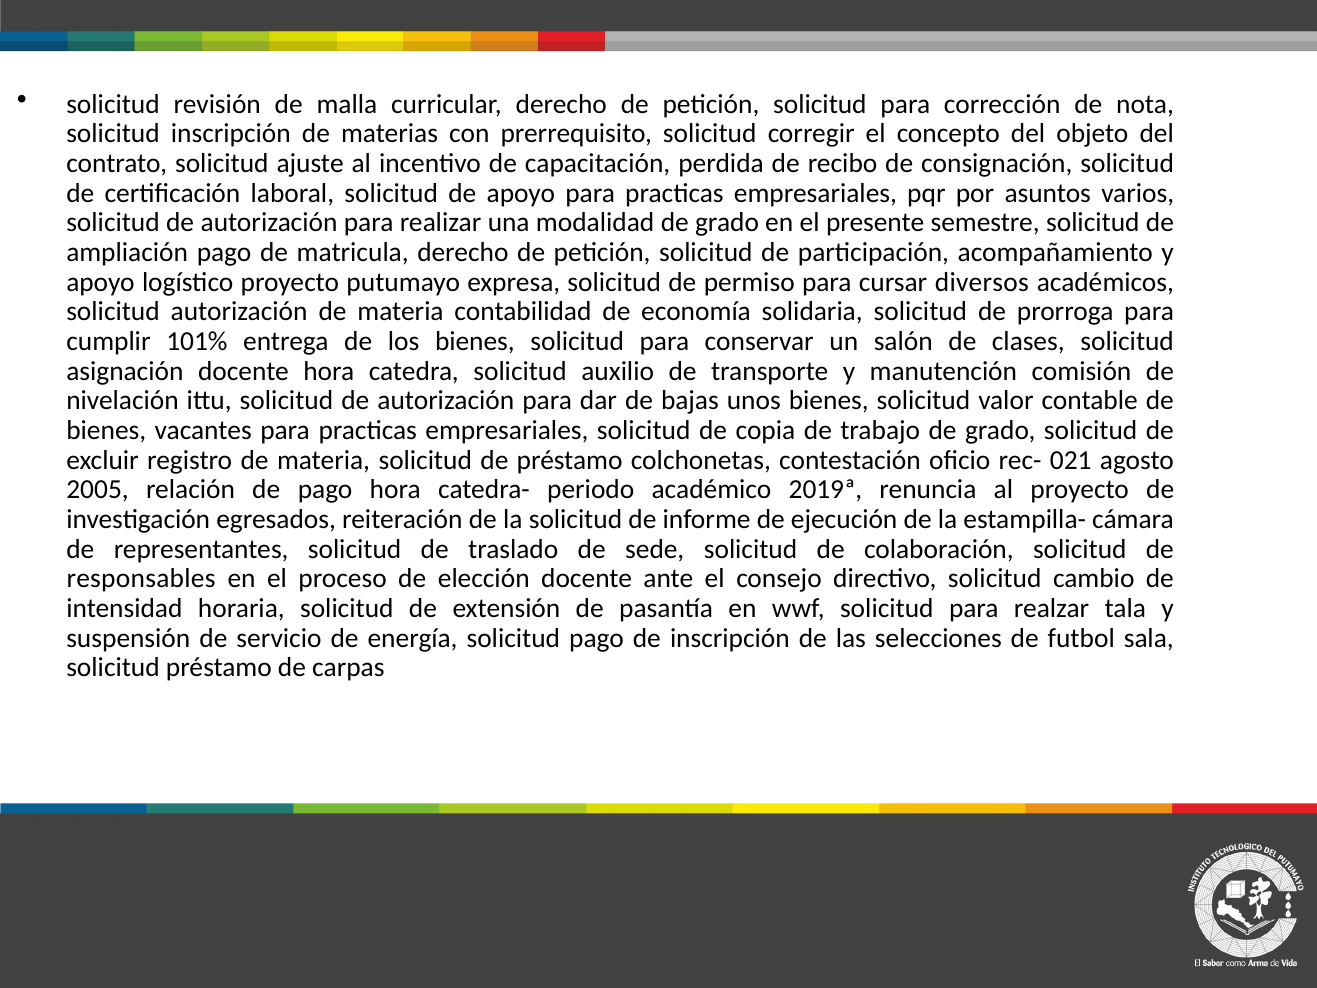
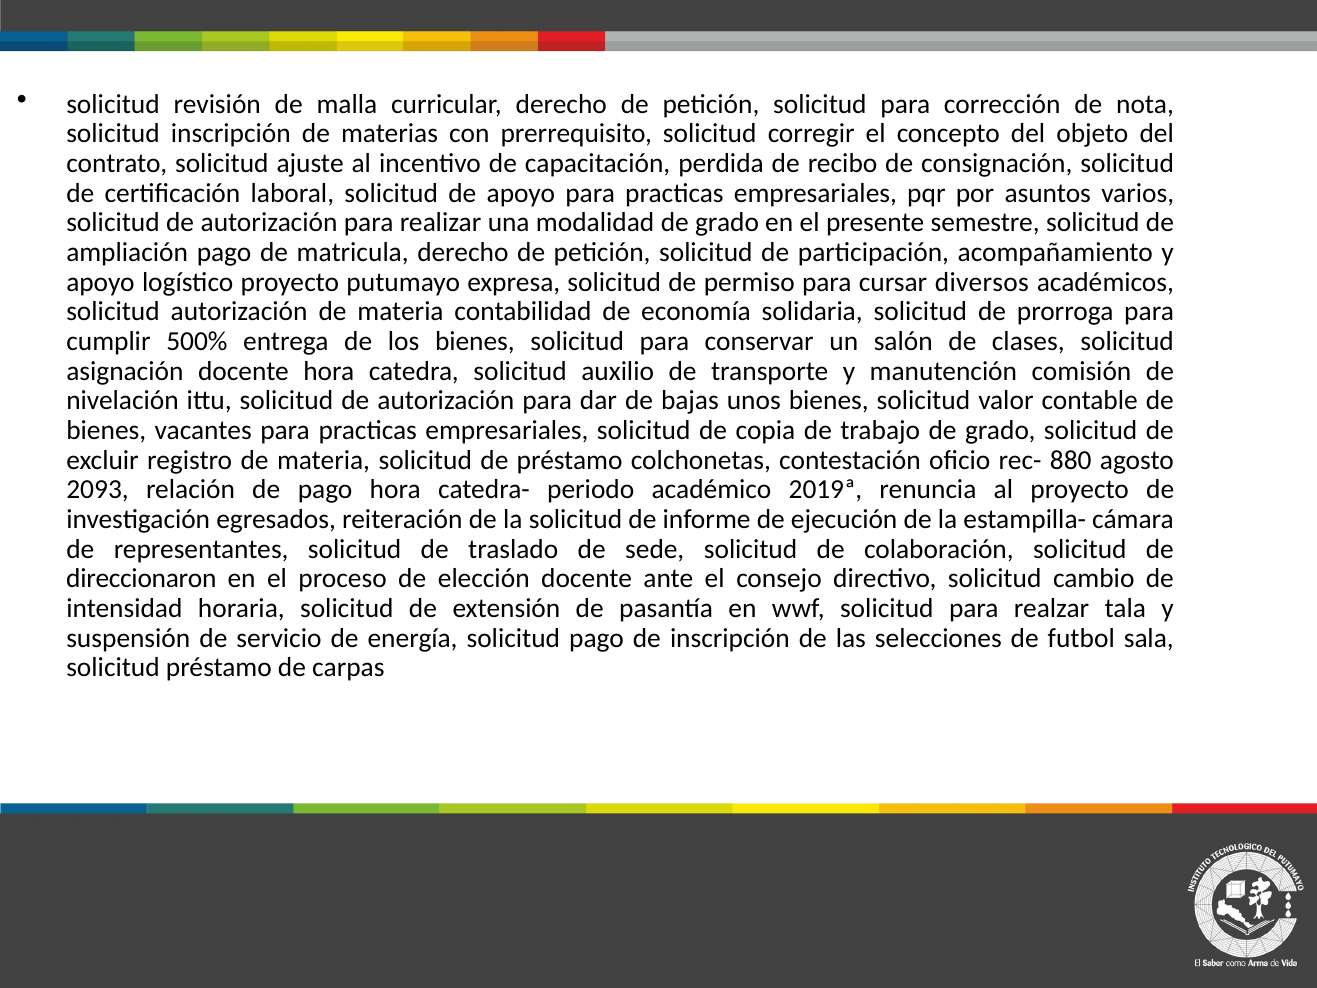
101%: 101% -> 500% (197, 341)
021: 021 -> 880 (1071, 460)
2005: 2005 -> 2093 (98, 490)
responsables: responsables -> direccionaron (141, 579)
